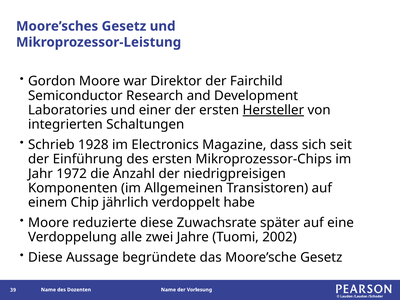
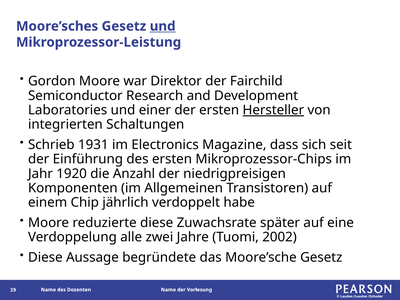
und underline: none -> present (163, 26)
1928: 1928 -> 1931 (93, 145)
1972: 1972 -> 1920 (72, 174)
